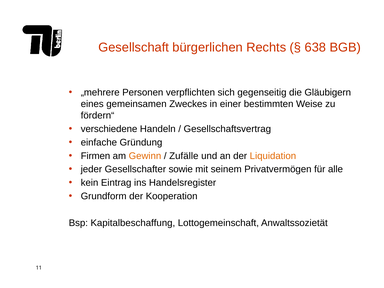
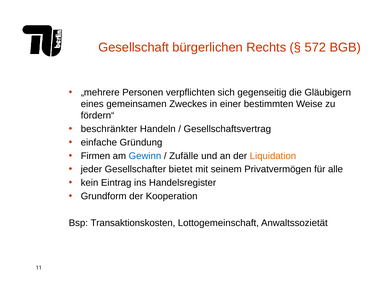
638: 638 -> 572 (315, 47)
verschiedene: verschiedene -> beschränkter (109, 129)
Gewinn colour: orange -> blue (145, 156)
sowie: sowie -> bietet (181, 169)
Kapitalbeschaffung: Kapitalbeschaffung -> Transaktionskosten (133, 223)
